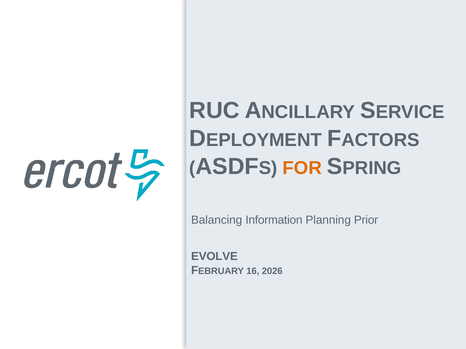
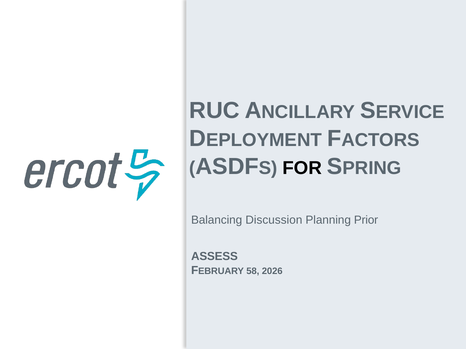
FOR colour: orange -> black (302, 168)
Information: Information -> Discussion (274, 220)
EVOLVE: EVOLVE -> ASSESS (214, 257)
16: 16 -> 58 (253, 271)
